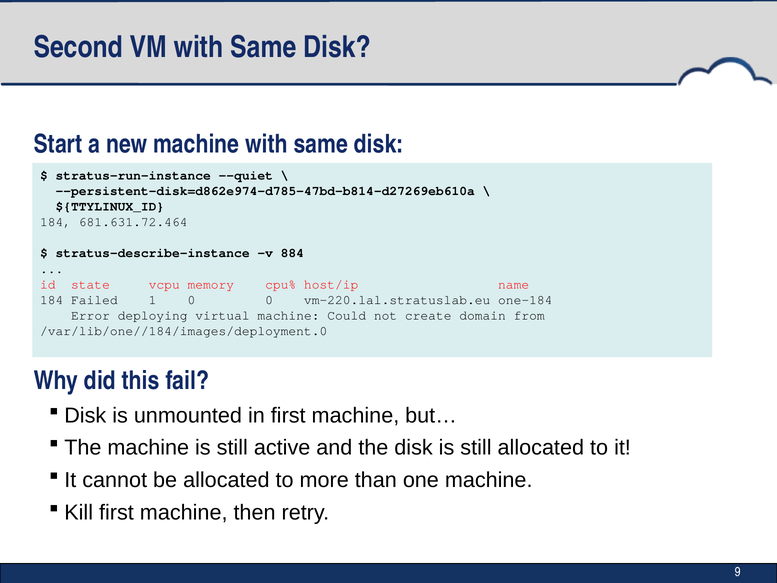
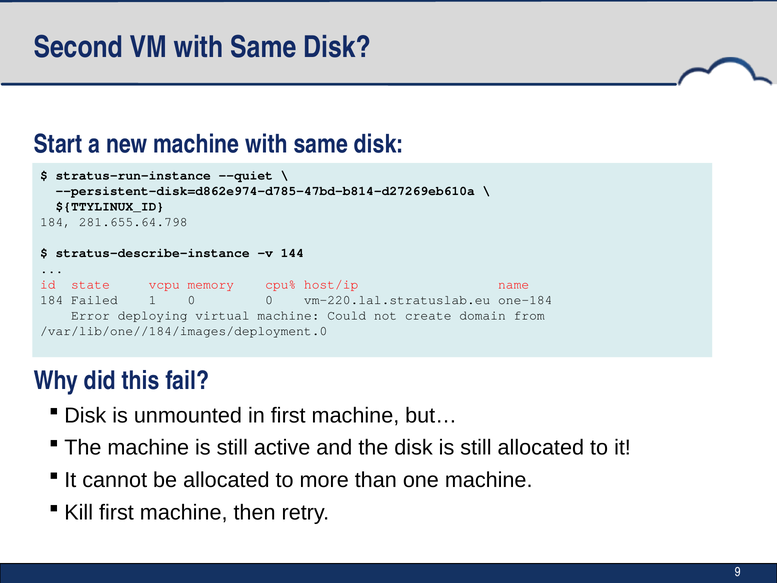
681.631.72.464: 681.631.72.464 -> 281.655.64.798 (133, 222)
884: 884 -> 144 (292, 253)
